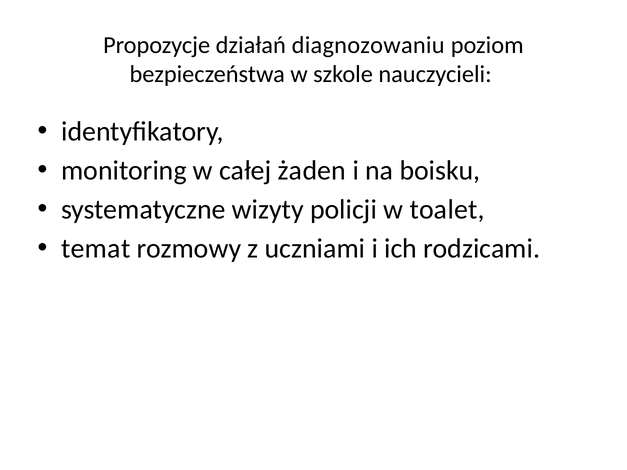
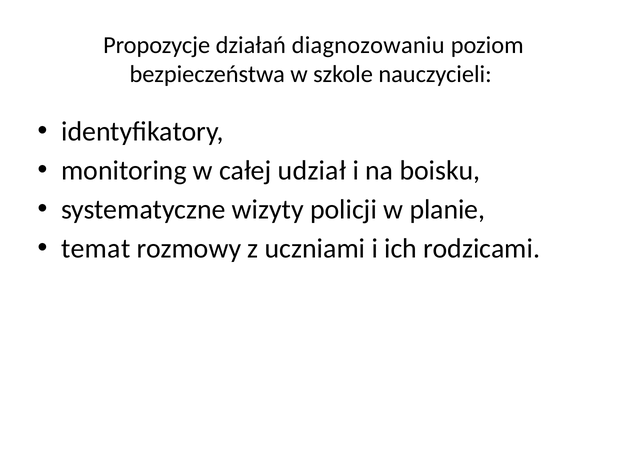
żaden: żaden -> udział (312, 171)
toalet: toalet -> planie (447, 210)
